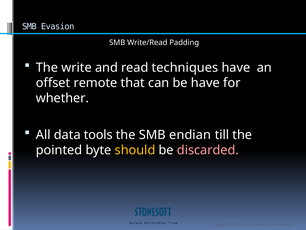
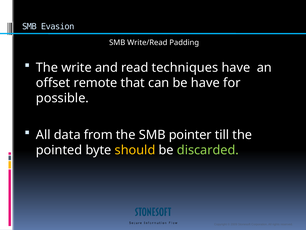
whether: whether -> possible (62, 98)
tools: tools -> from (98, 135)
endian: endian -> pointer (190, 135)
discarded colour: pink -> light green (208, 150)
